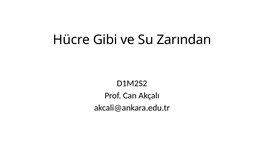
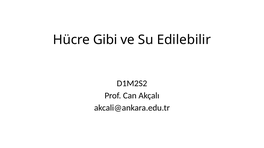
Zarından: Zarından -> Edilebilir (184, 40)
